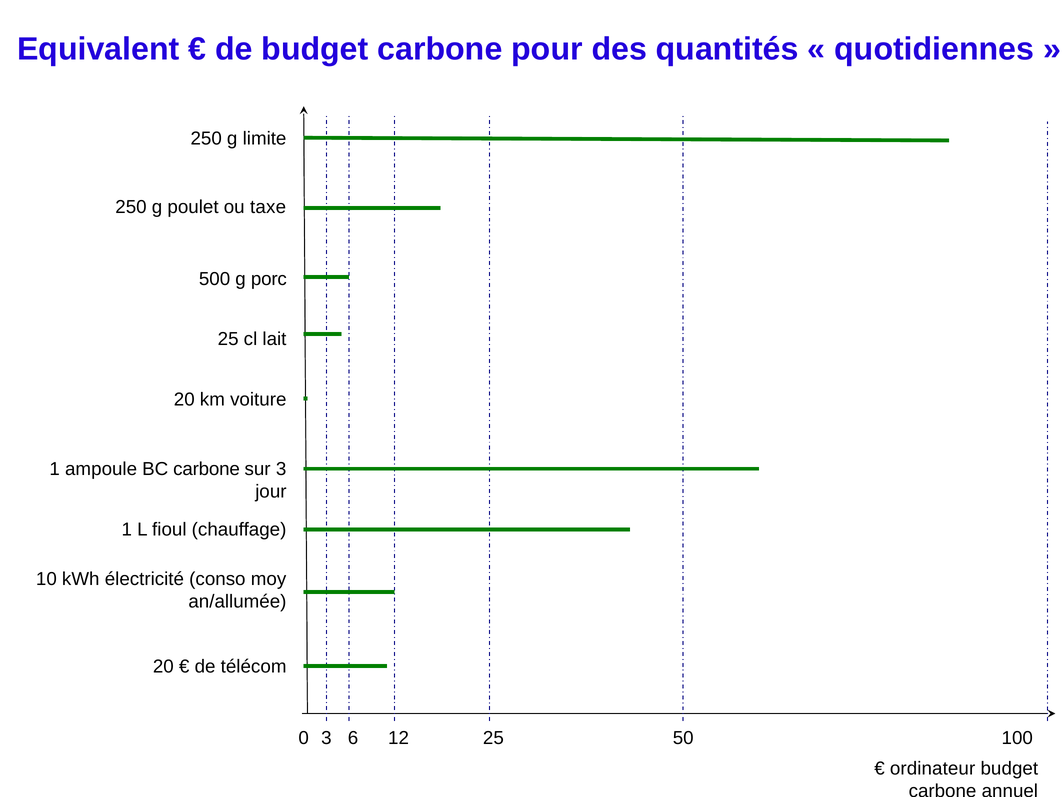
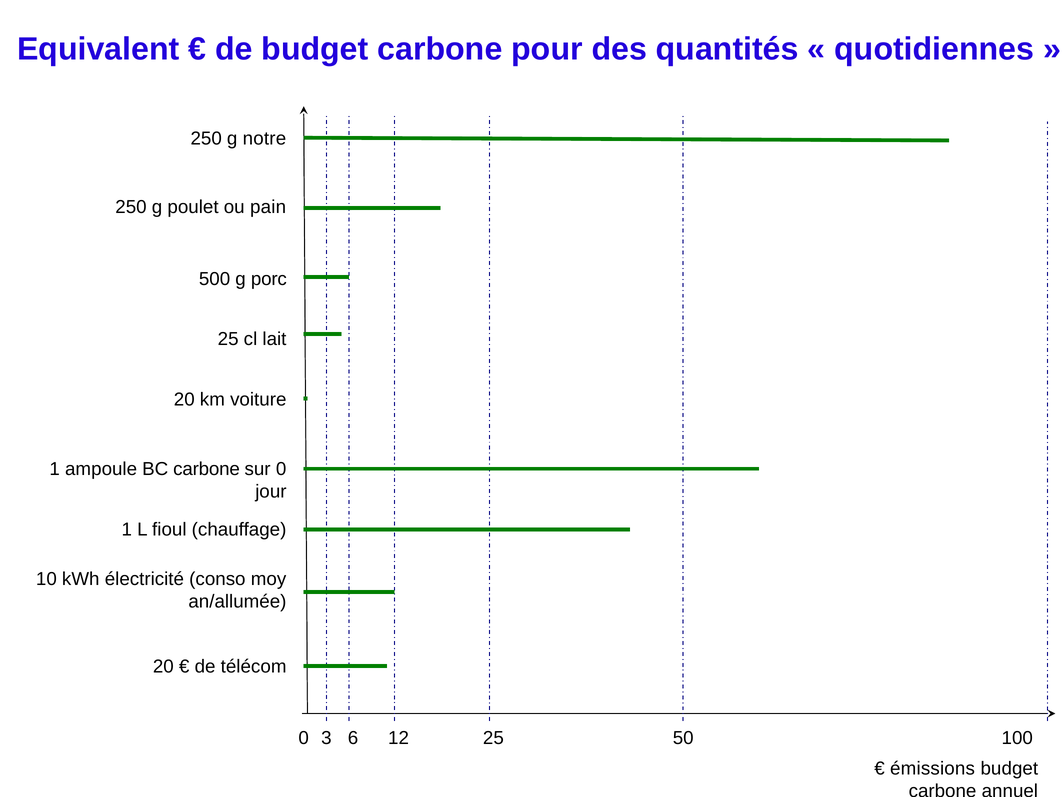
limite: limite -> notre (264, 139)
taxe: taxe -> pain (268, 207)
sur 3: 3 -> 0 (281, 469)
ordinateur: ordinateur -> émissions (933, 769)
